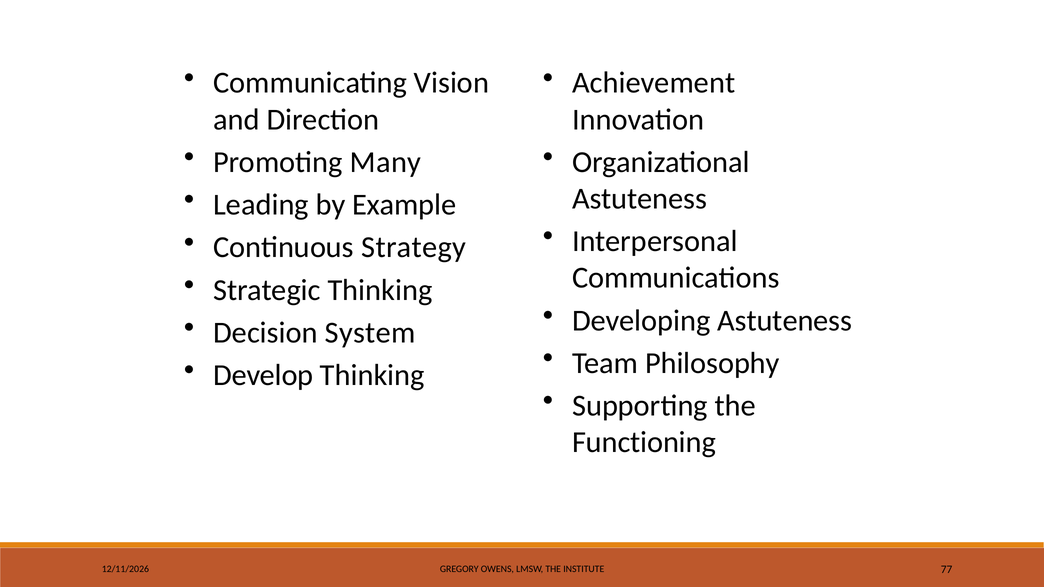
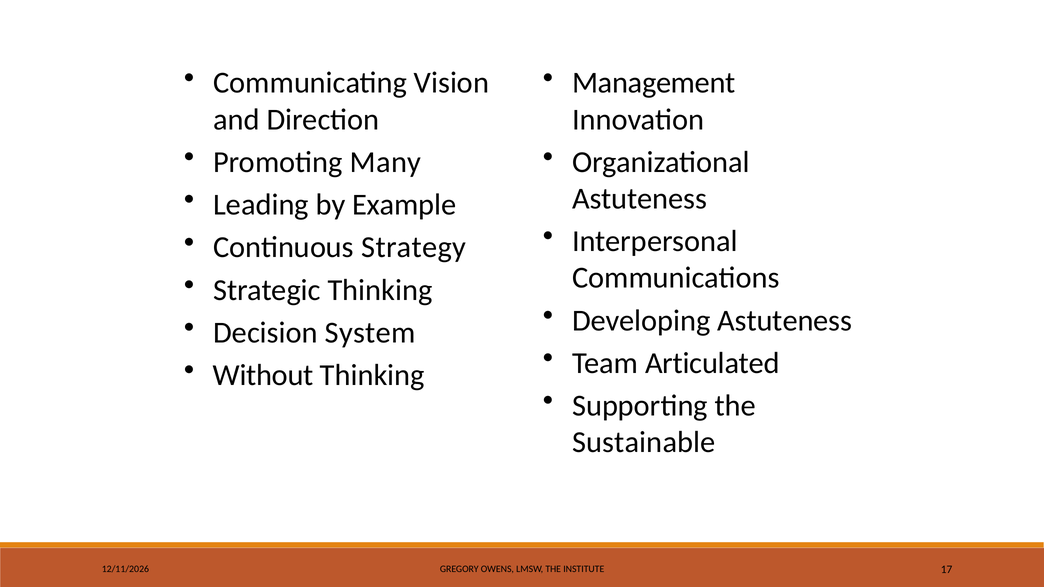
Achievement: Achievement -> Management (654, 83)
Philosophy: Philosophy -> Articulated (712, 363)
Develop: Develop -> Without (263, 376)
Functioning: Functioning -> Sustainable (644, 443)
77: 77 -> 17 (947, 569)
